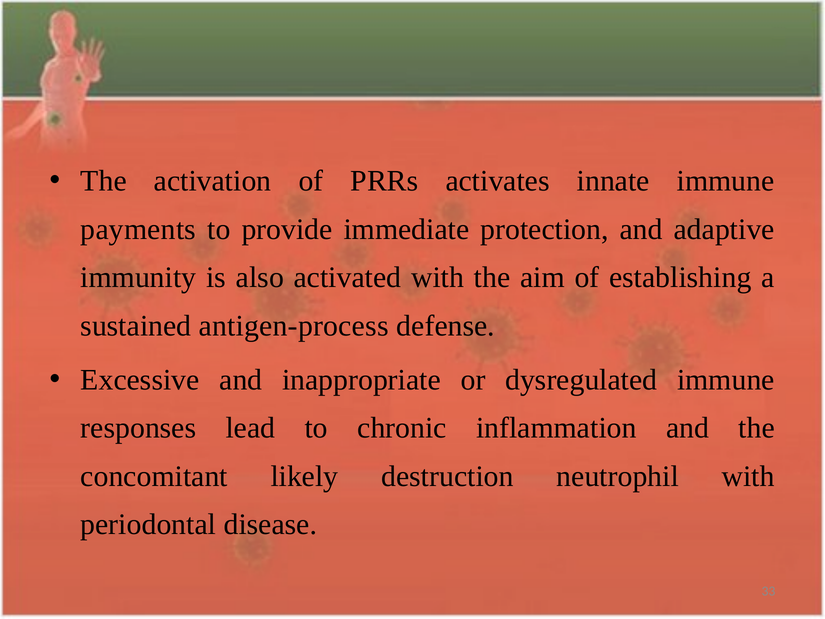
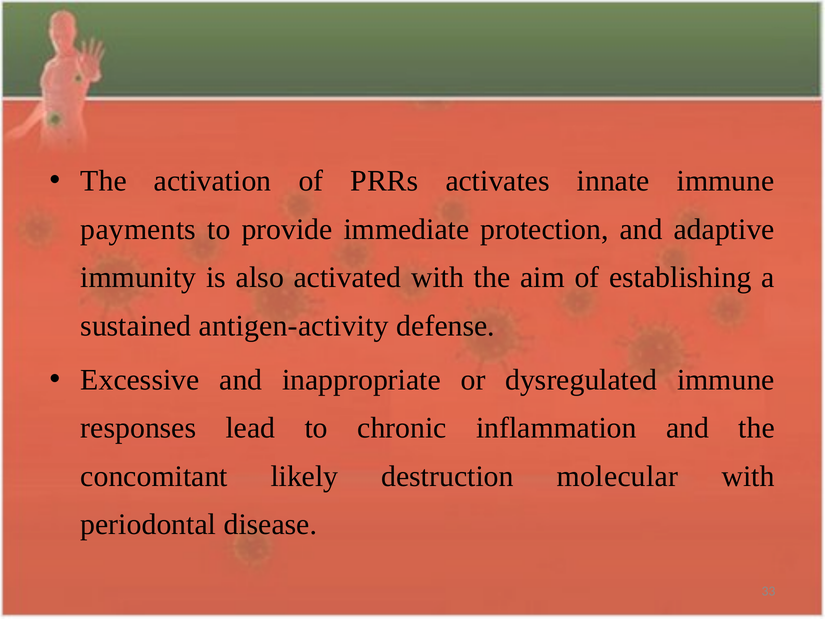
antigen-process: antigen-process -> antigen-activity (294, 326)
neutrophil: neutrophil -> molecular (617, 476)
